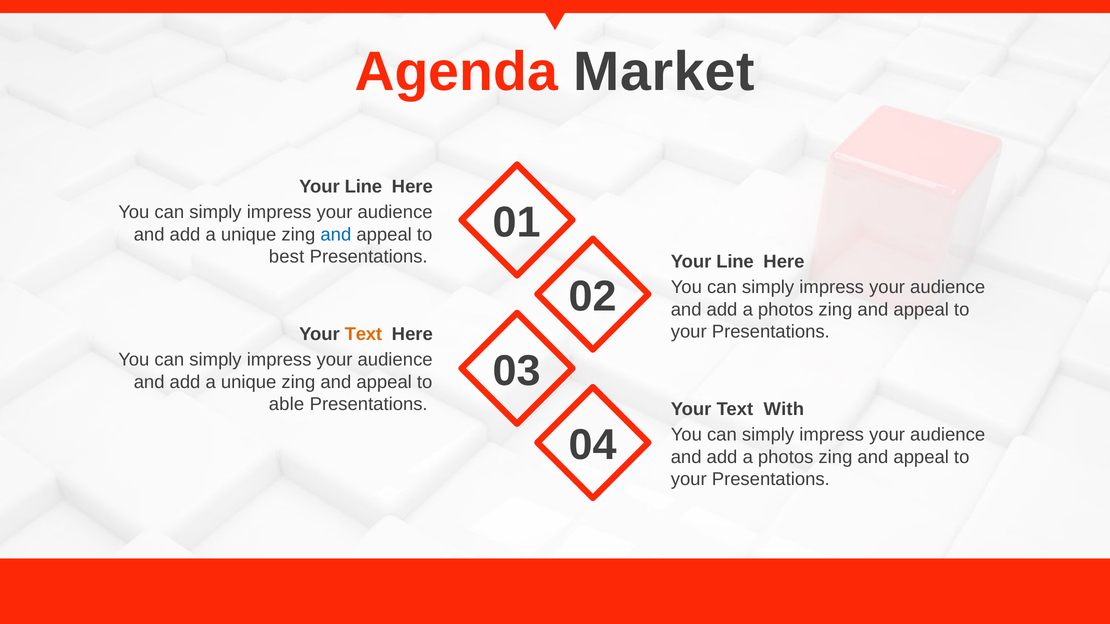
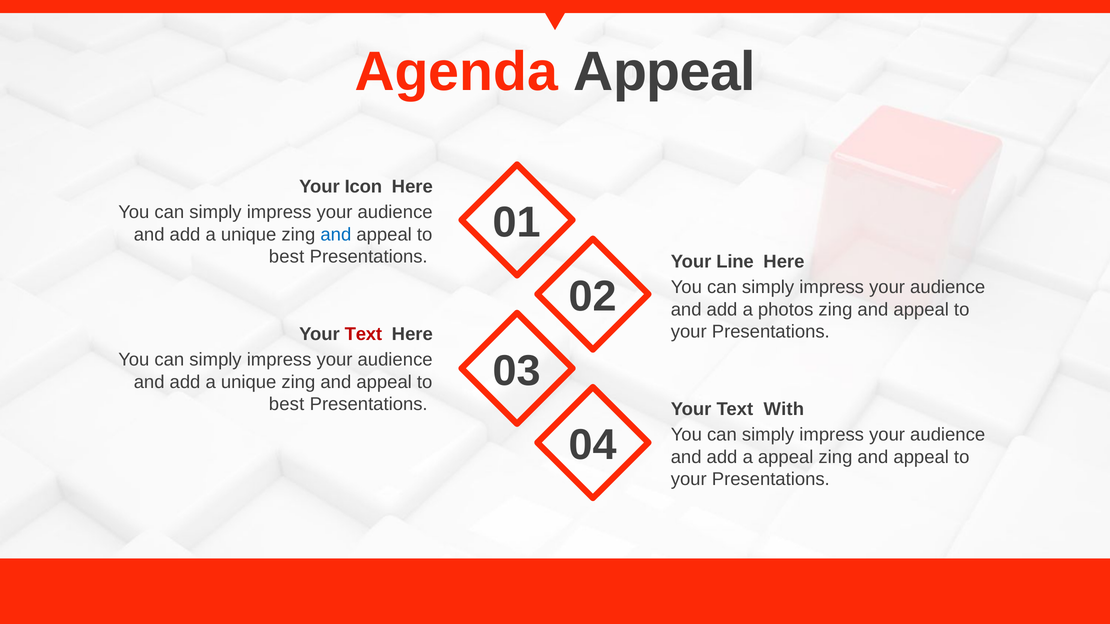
Agenda Market: Market -> Appeal (665, 72)
Line: Line -> Icon (363, 187)
Text colour: orange -> red (363, 334)
able: able -> best (287, 404)
photos: photos -> appeal (786, 457)
